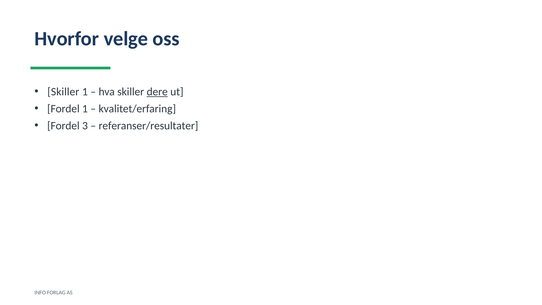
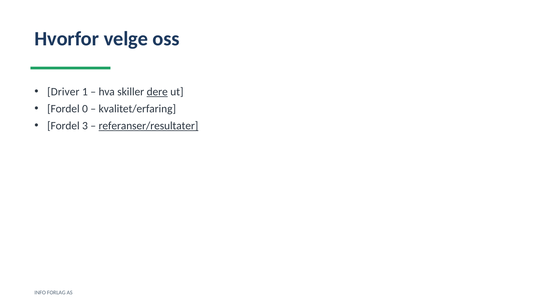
Skiller: Skiller -> Driver (63, 92)
Fordel 1: 1 -> 0 (85, 109)
referanser/resultater underline: none -> present (148, 126)
